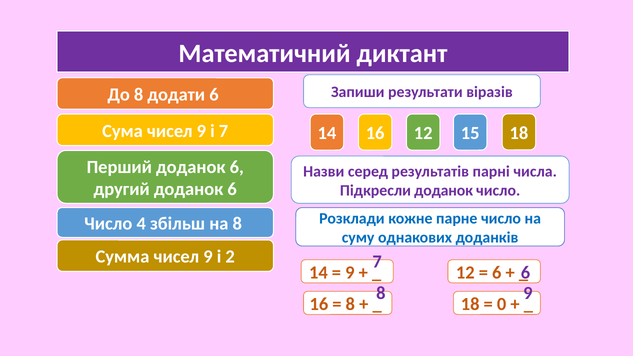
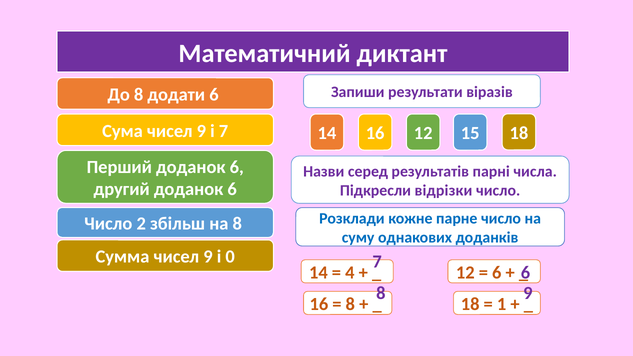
Підкресли доданок: доданок -> відрізки (443, 190)
4: 4 -> 2 (141, 224)
2: 2 -> 0 (230, 257)
9: 9 -> 4 (350, 273)
0: 0 -> 1 (502, 304)
